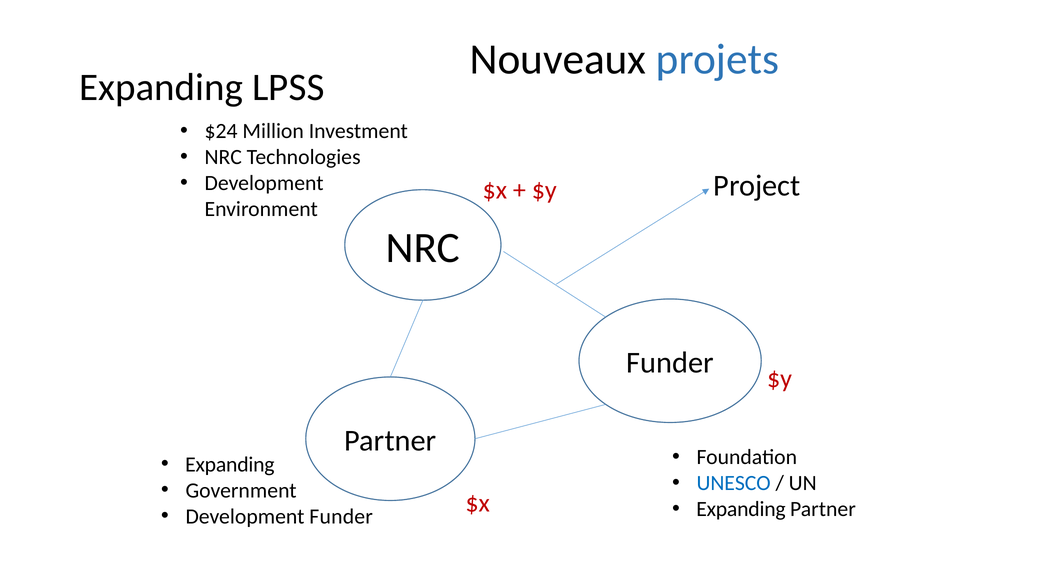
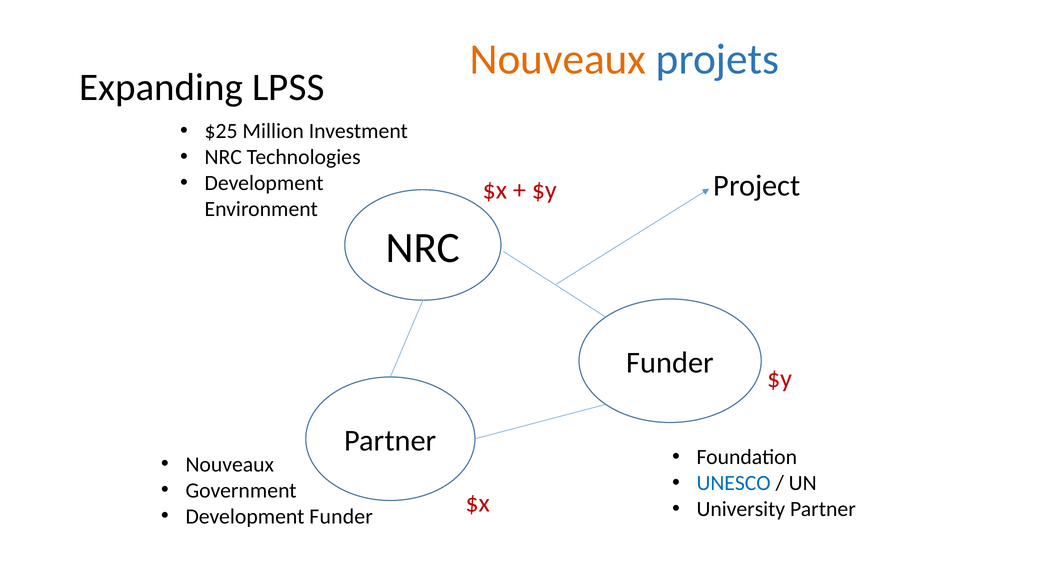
Nouveaux colour: black -> orange (558, 59)
$24: $24 -> $25 (221, 131)
Expanding: Expanding -> Nouveaux (230, 465)
Expanding: Expanding -> University (741, 510)
